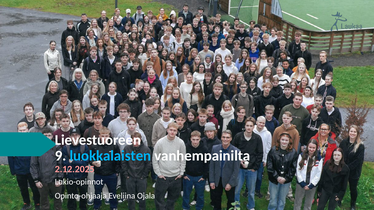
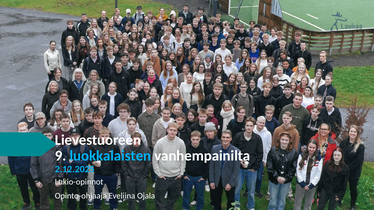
2.12.2025 colour: pink -> light blue (75, 169)
